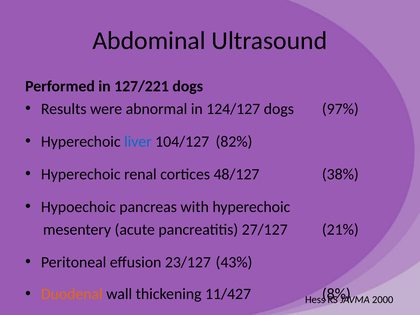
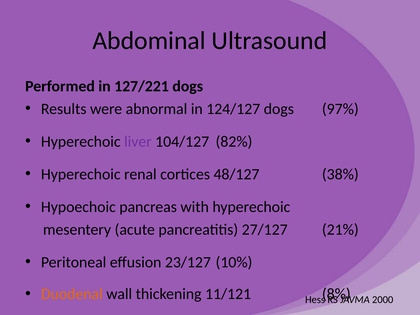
liver colour: blue -> purple (138, 142)
43%: 43% -> 10% (234, 262)
11/427: 11/427 -> 11/121 (228, 294)
